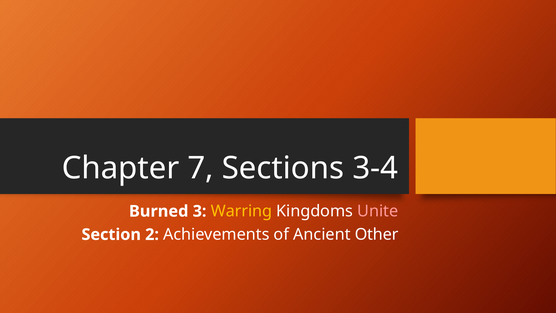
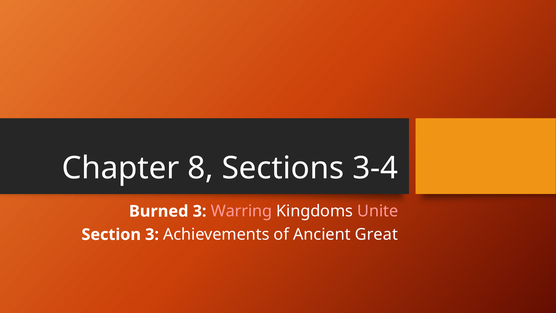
7: 7 -> 8 (201, 168)
Warring colour: yellow -> pink (241, 211)
Section 2: 2 -> 3 (152, 234)
Other: Other -> Great (376, 234)
